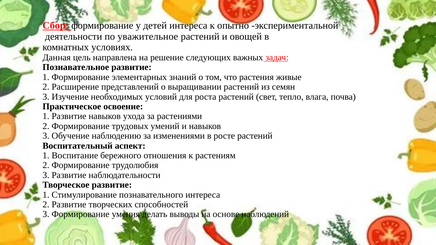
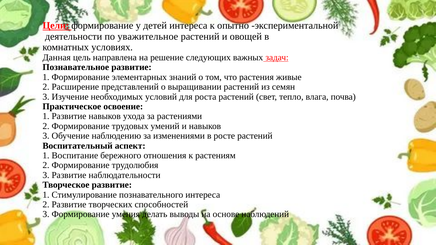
Сбор: Сбор -> Цели (56, 26)
